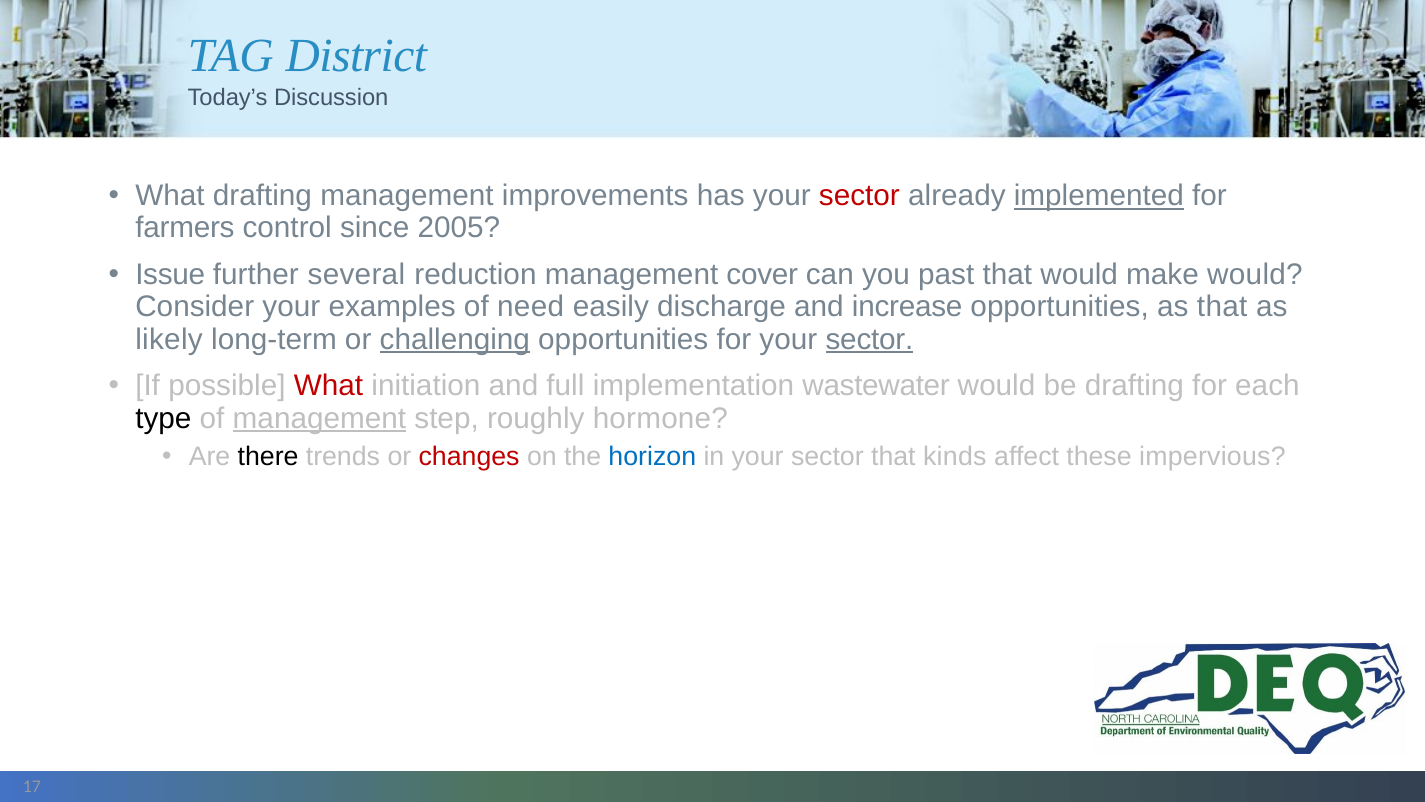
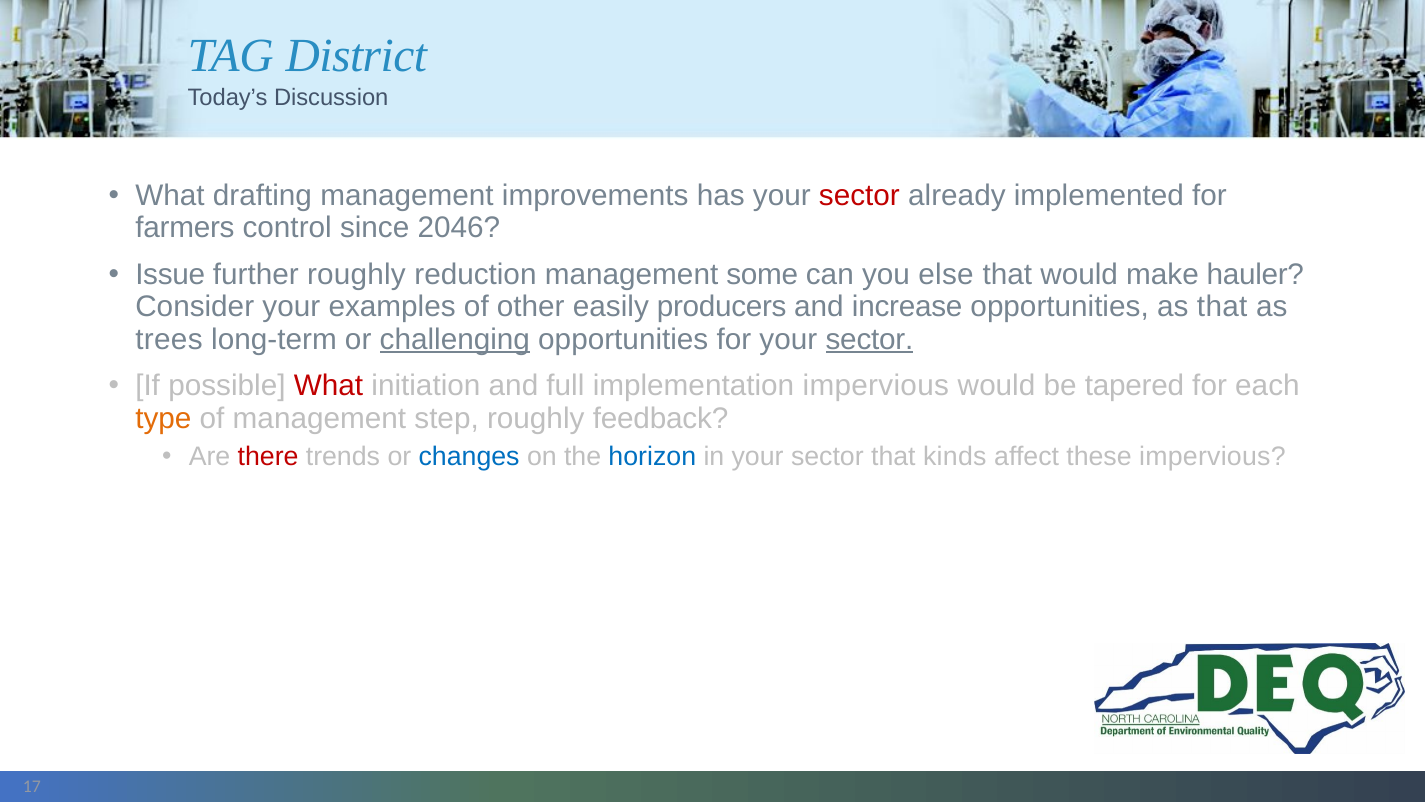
implemented underline: present -> none (1099, 196)
2005: 2005 -> 2046 (459, 228)
further several: several -> roughly (356, 275)
cover: cover -> some (762, 275)
past: past -> else (946, 275)
make would: would -> hauler (1255, 275)
need: need -> other (531, 307)
discharge: discharge -> producers (722, 307)
likely: likely -> trees (169, 339)
implementation wastewater: wastewater -> impervious (876, 386)
be drafting: drafting -> tapered (1135, 386)
type colour: black -> orange (163, 418)
management underline: present -> none (319, 418)
hormone: hormone -> feedback (661, 418)
there colour: black -> red (268, 456)
changes colour: red -> blue (469, 456)
